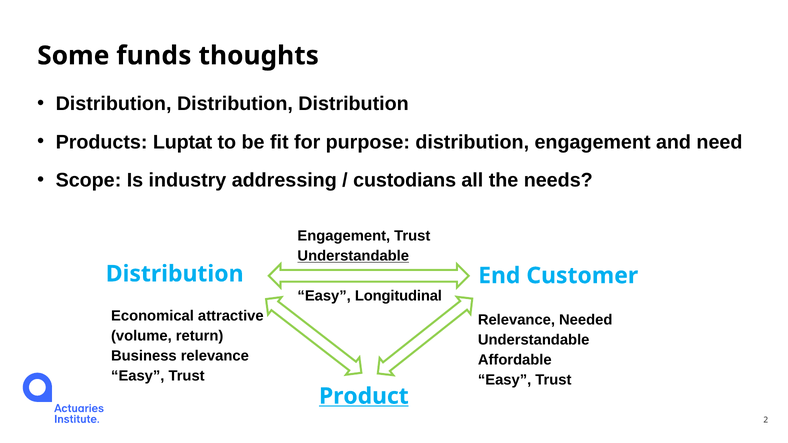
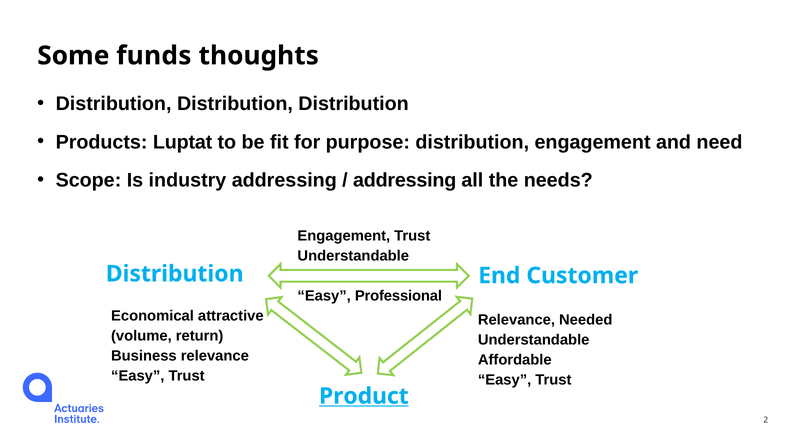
custodians: custodians -> addressing (405, 181)
Understandable underline: present -> none (353, 256)
Longitudinal: Longitudinal -> Professional (398, 296)
